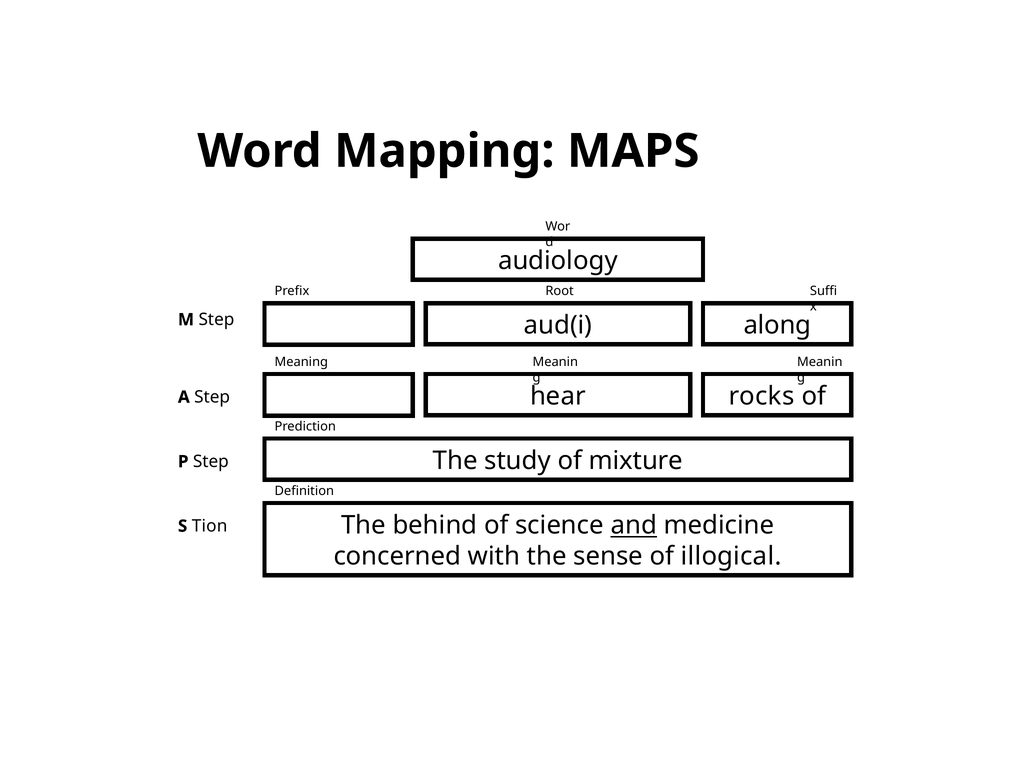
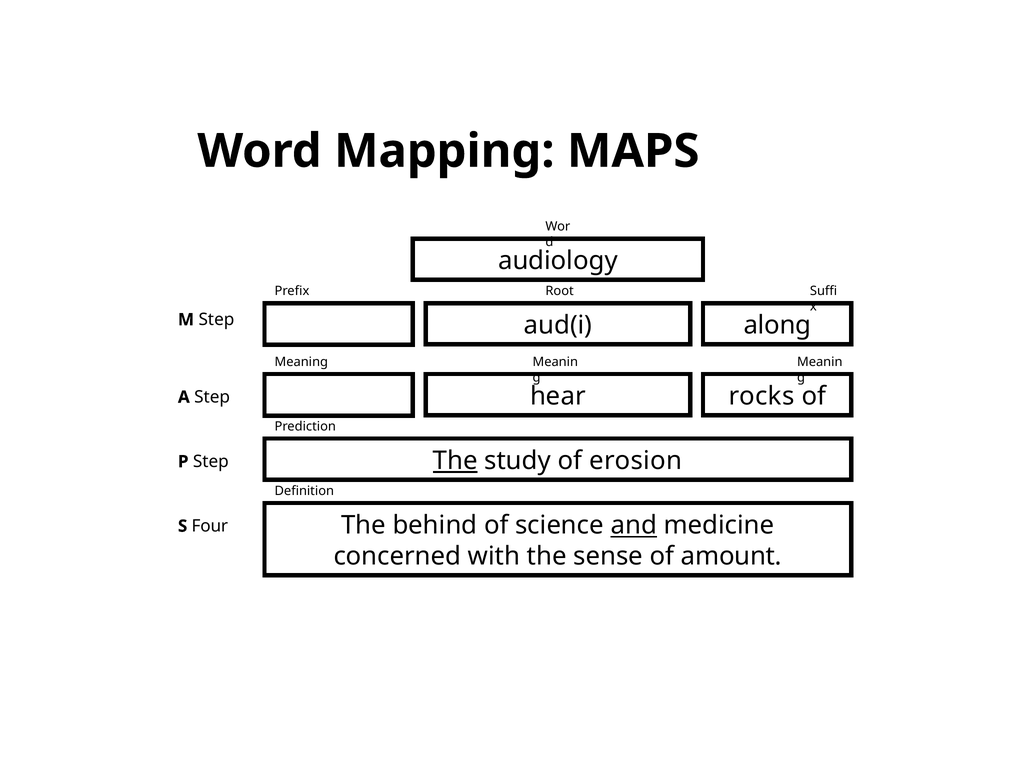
The underline: none -> present (455, 461)
mixture: mixture -> erosion (636, 461)
Tion: Tion -> Four (210, 526)
illogical: illogical -> amount (731, 556)
